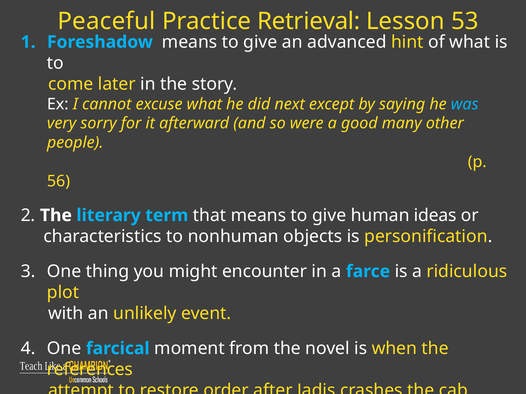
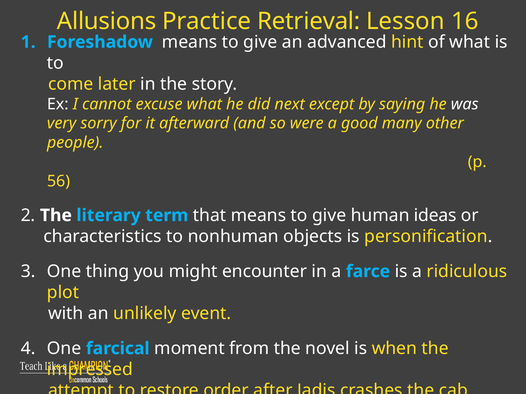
Peaceful: Peaceful -> Allusions (107, 21)
53: 53 -> 16 (465, 21)
was colour: light blue -> white (465, 104)
references: references -> impressed (90, 370)
